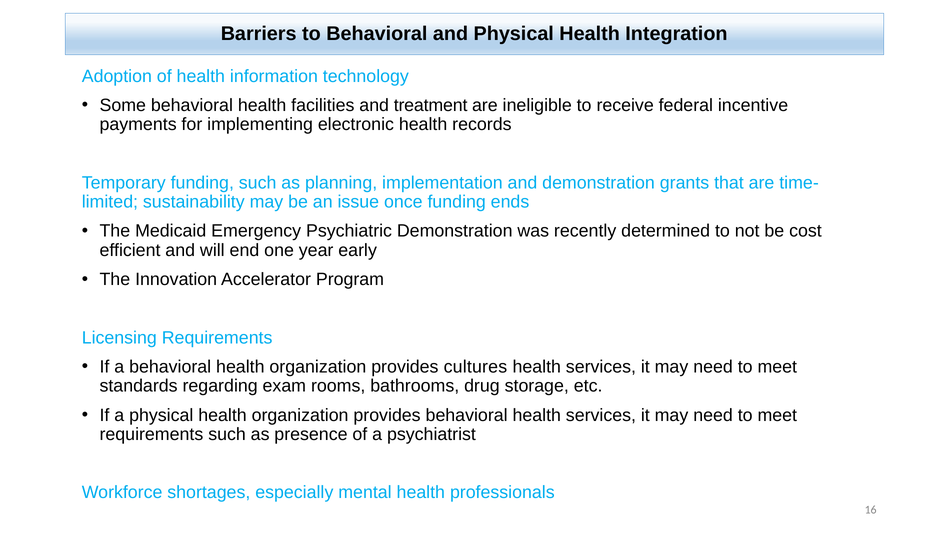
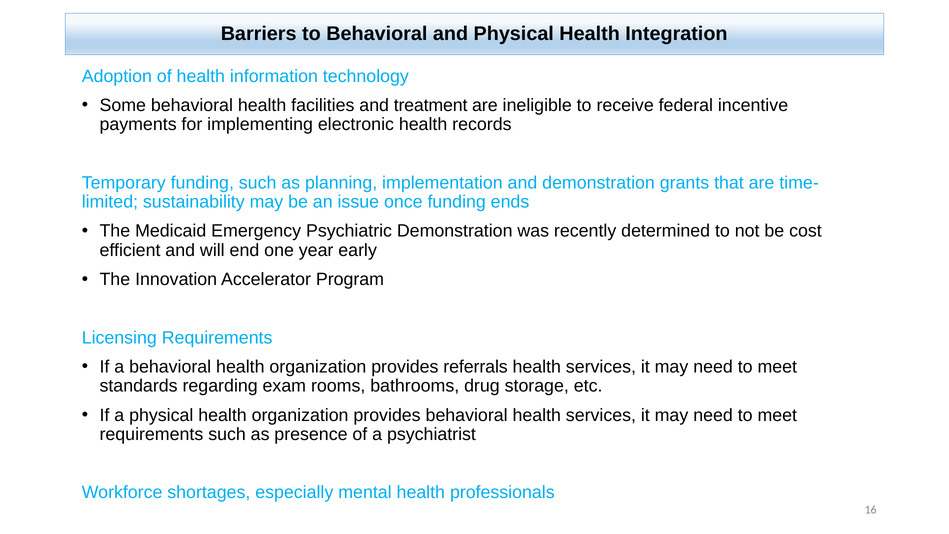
cultures: cultures -> referrals (476, 367)
